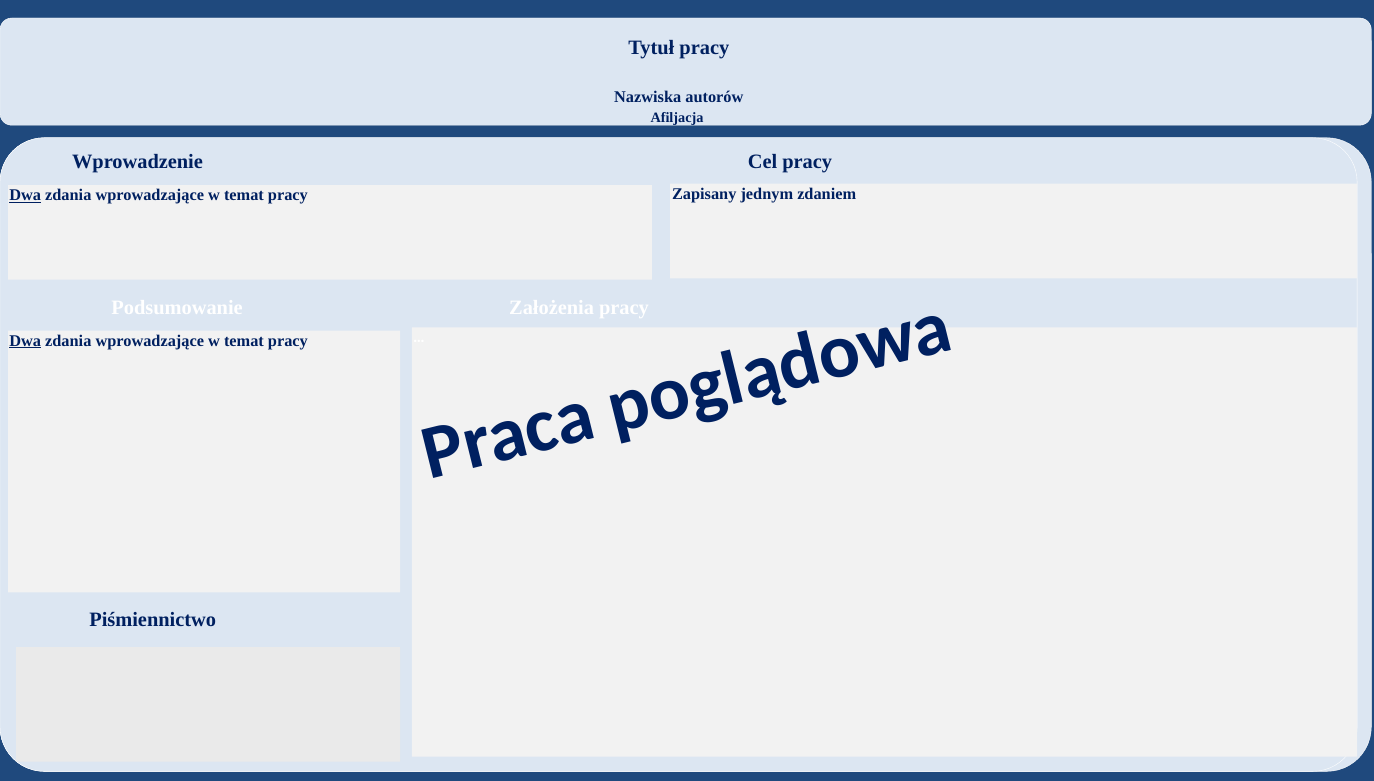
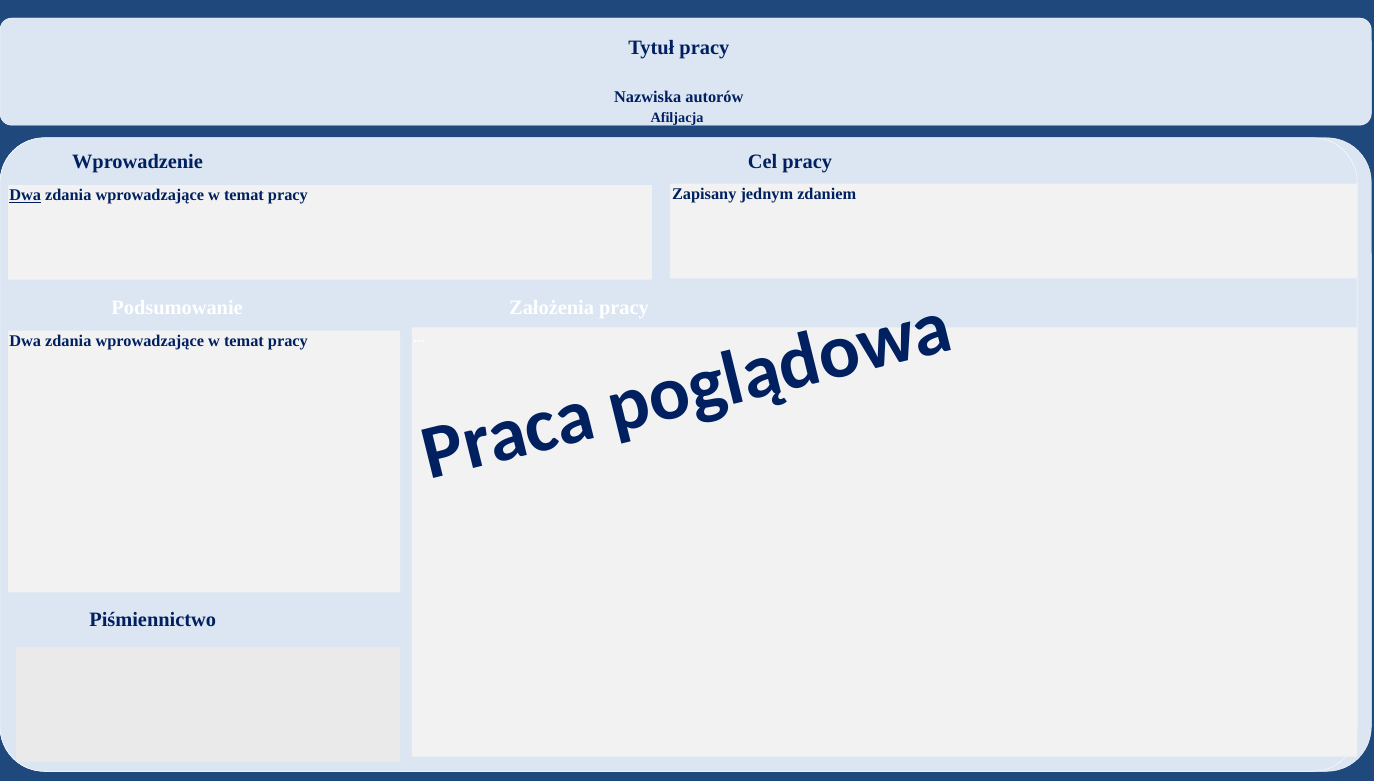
Dwa underline: present -> none (25, 341)
